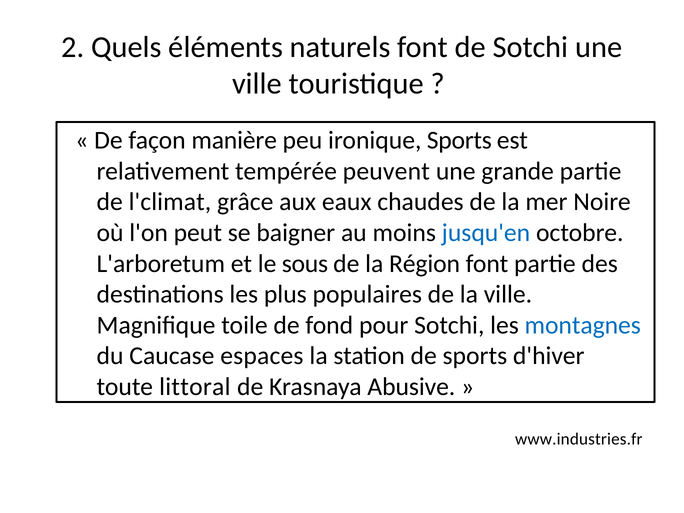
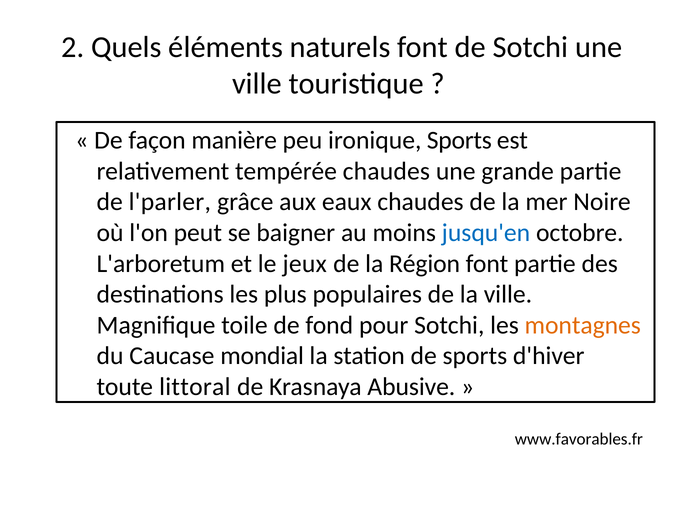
tempérée peuvent: peuvent -> chaudes (386, 171)
l'climat: l'climat -> l'parler (170, 202)
sous: sous -> jeux (305, 264)
montagnes colour: blue -> orange (583, 325)
espaces: espaces -> mondial (262, 356)
www.industries.fr: www.industries.fr -> www.favorables.fr (579, 439)
